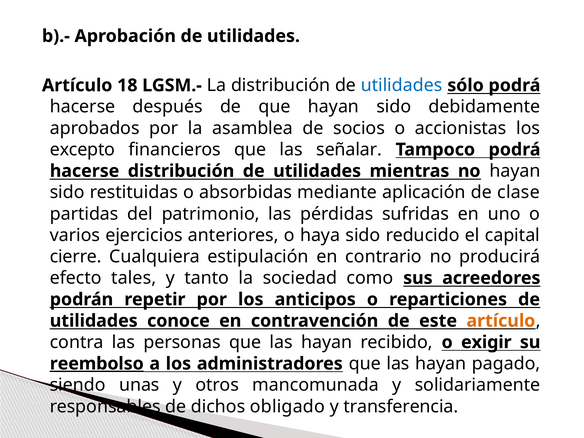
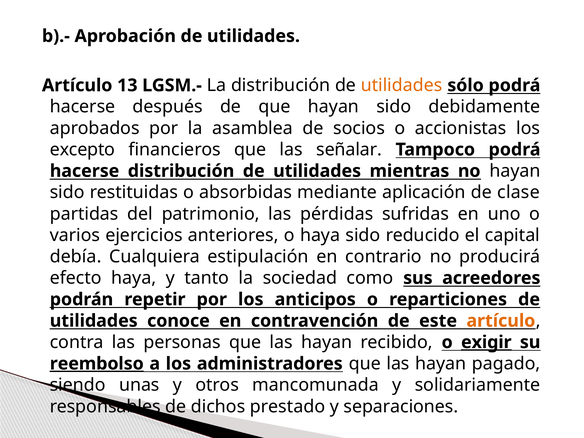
18: 18 -> 13 (127, 85)
utilidades colour: blue -> orange (402, 85)
cierre: cierre -> debía (76, 257)
efecto tales: tales -> haya (134, 278)
exigir underline: none -> present (486, 342)
obligado: obligado -> prestado (288, 406)
transferencia: transferencia -> separaciones (401, 406)
